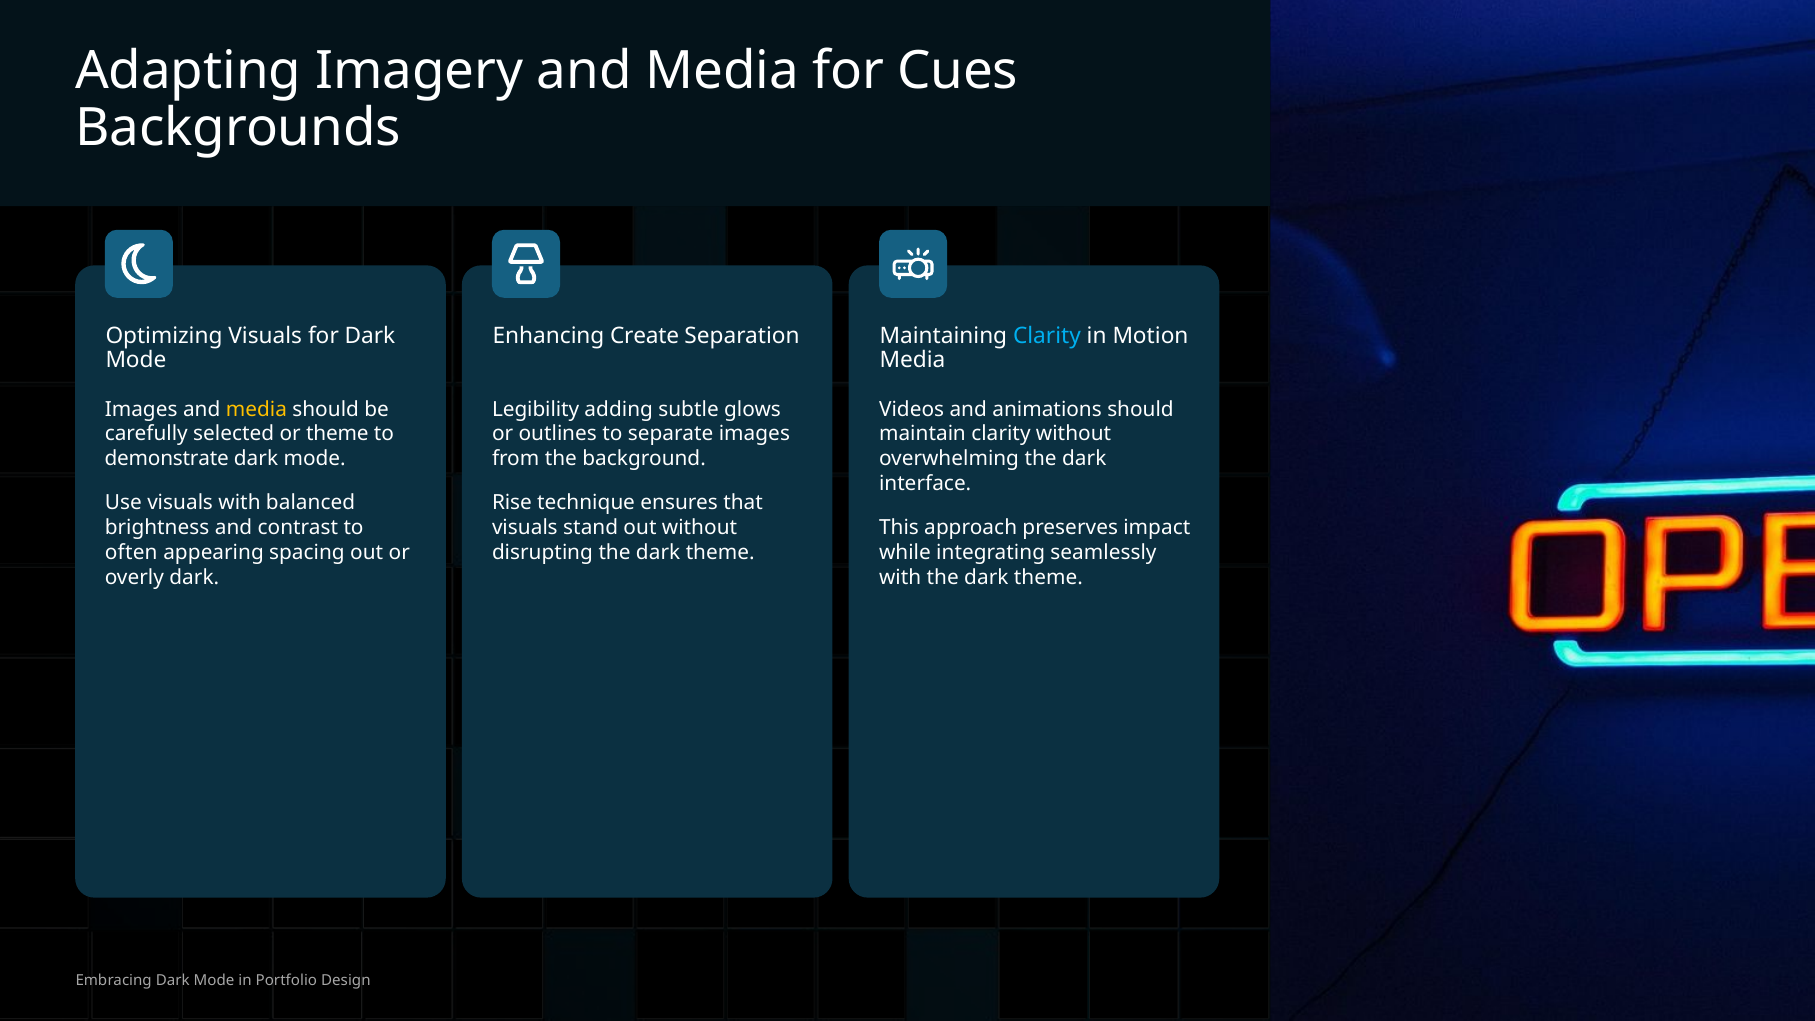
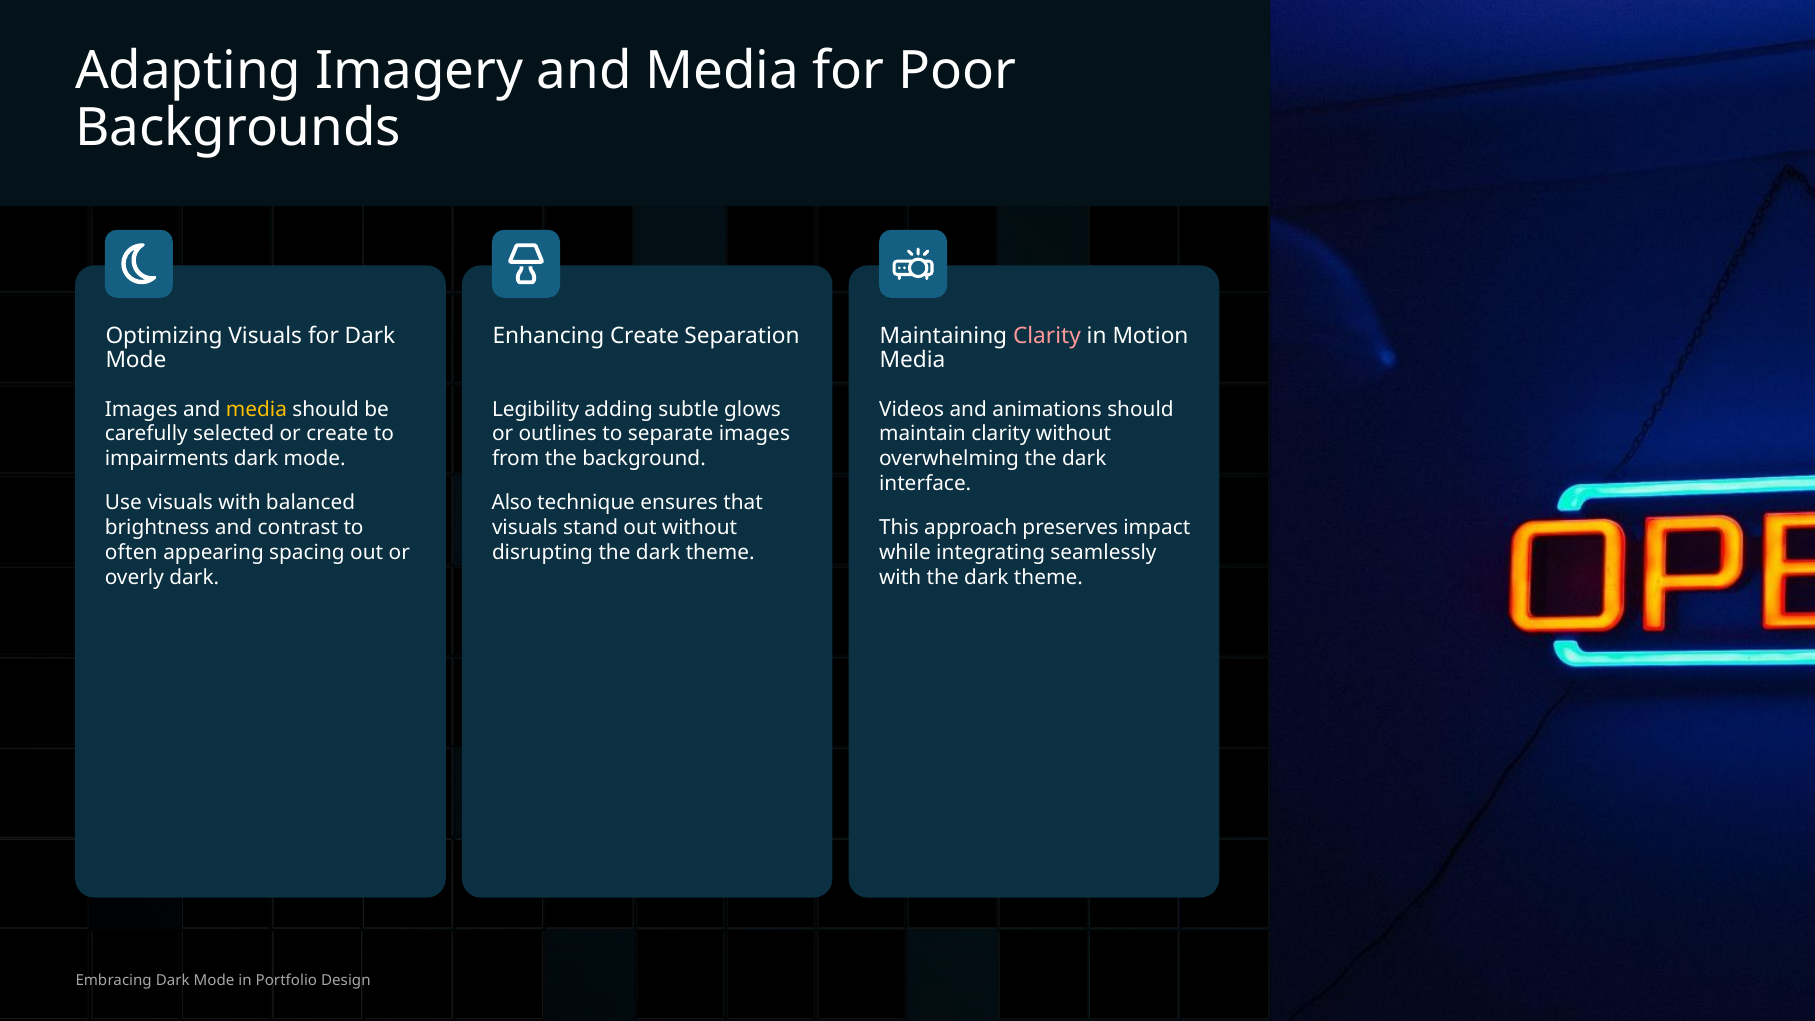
Cues: Cues -> Poor (958, 71)
Clarity colour: light blue -> pink (1047, 336)
or theme: theme -> create (337, 434)
demonstrate: demonstrate -> impairments (167, 459)
Rise: Rise -> Also (512, 503)
